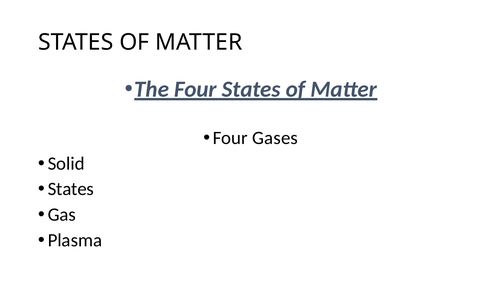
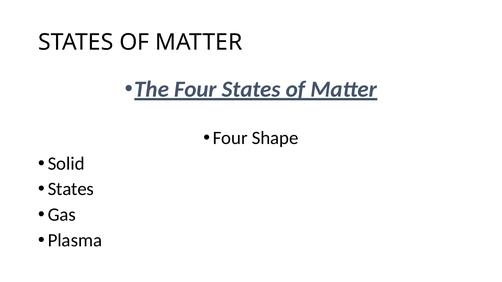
Gases: Gases -> Shape (275, 138)
